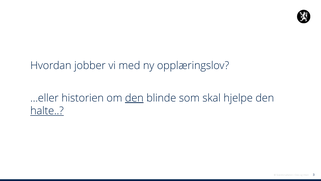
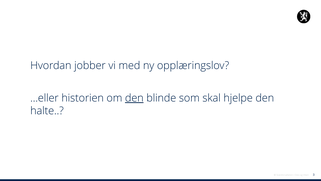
halte underline: present -> none (47, 111)
